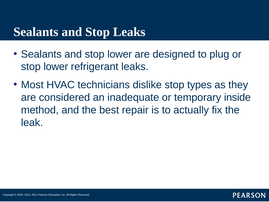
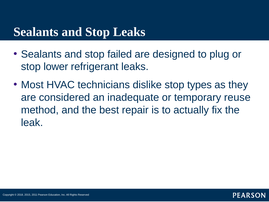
and stop lower: lower -> failed (120, 54)
inside: inside -> reuse (237, 97)
